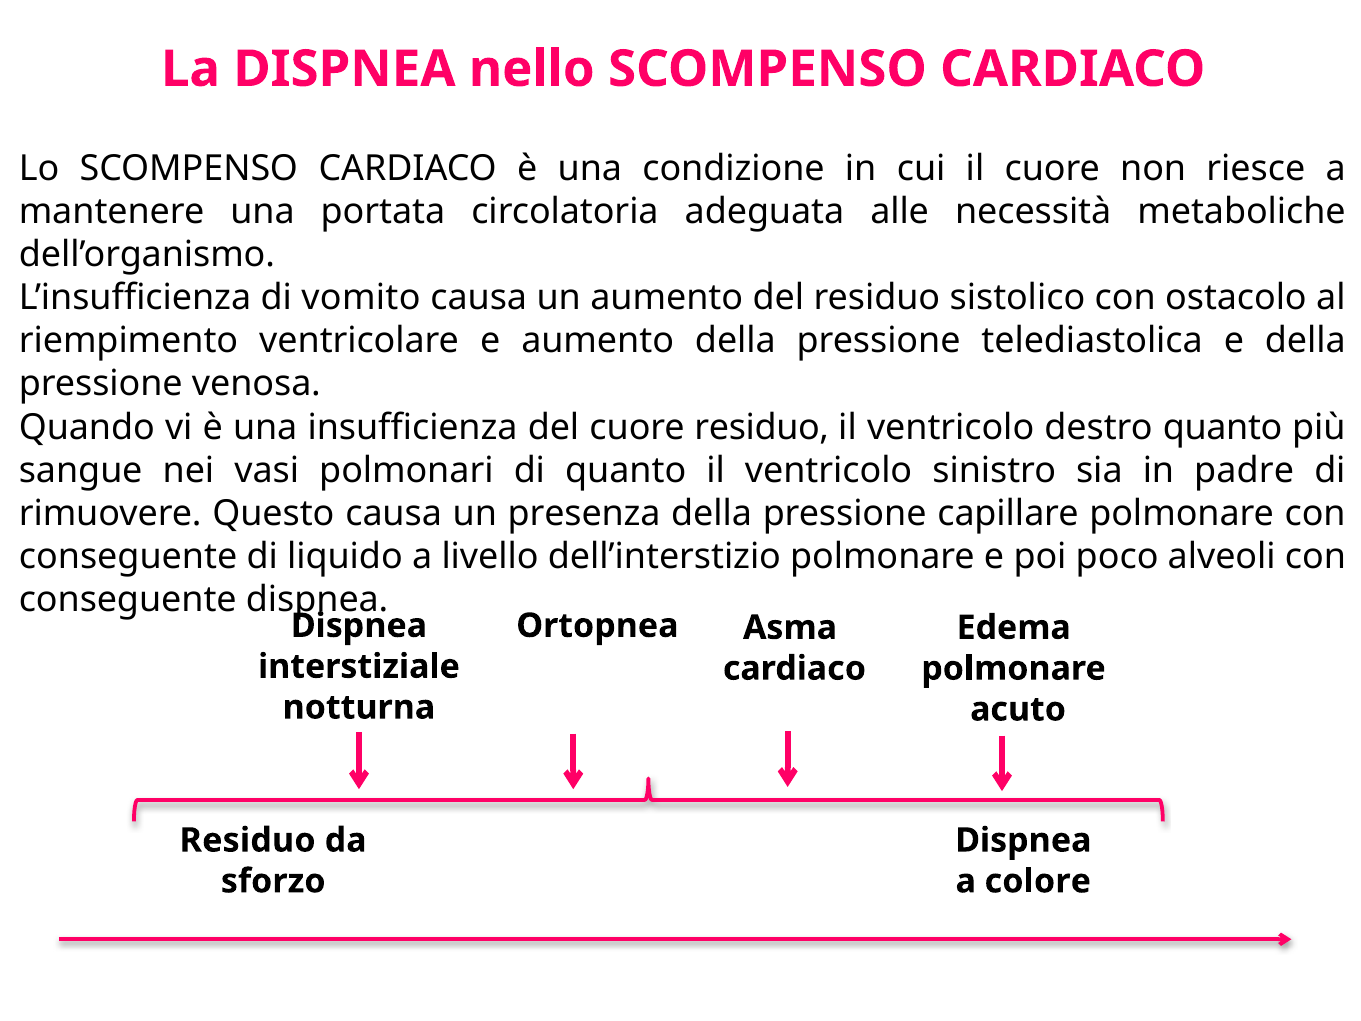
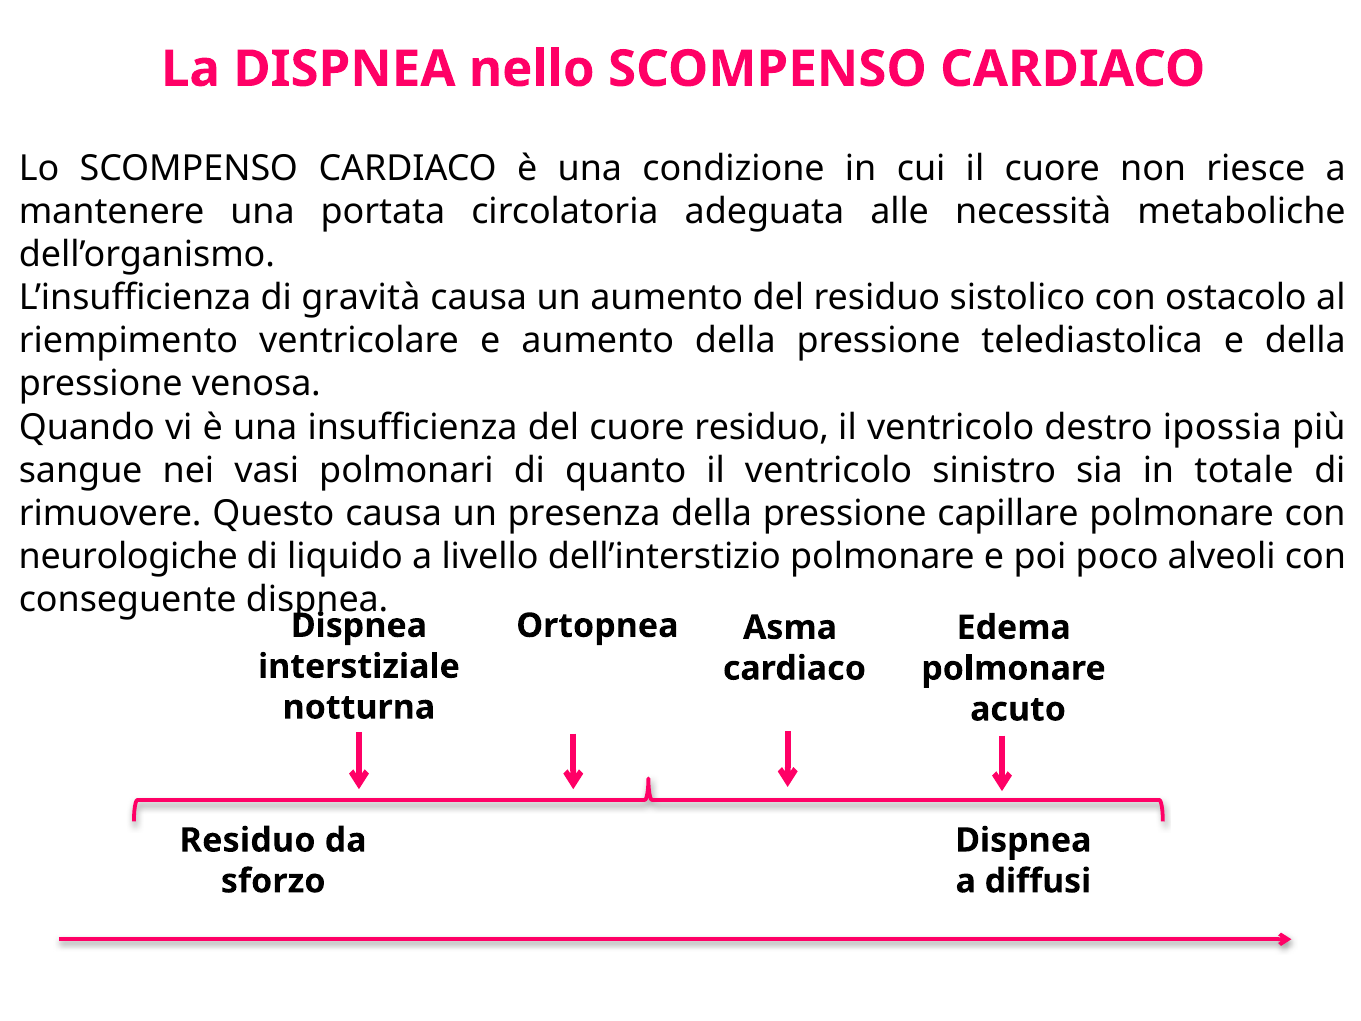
vomito: vomito -> gravità (361, 298)
destro quanto: quanto -> ipossia (1222, 427)
padre: padre -> totale (1244, 470)
conseguente: conseguente -> neurologiche (128, 556)
colore: colore -> diffusi (1038, 881)
